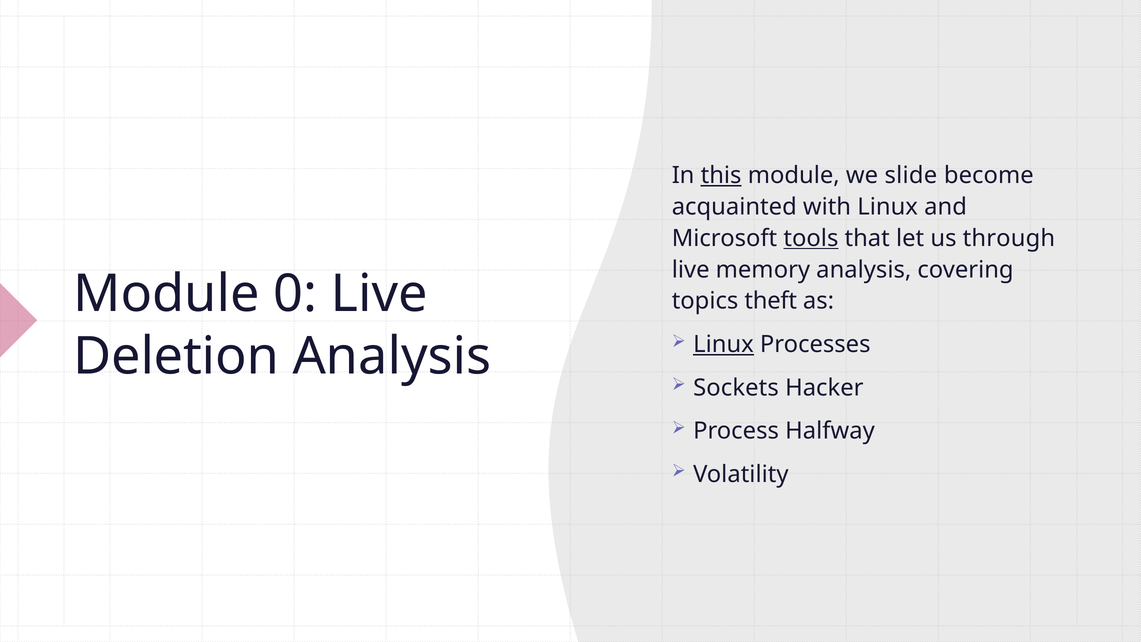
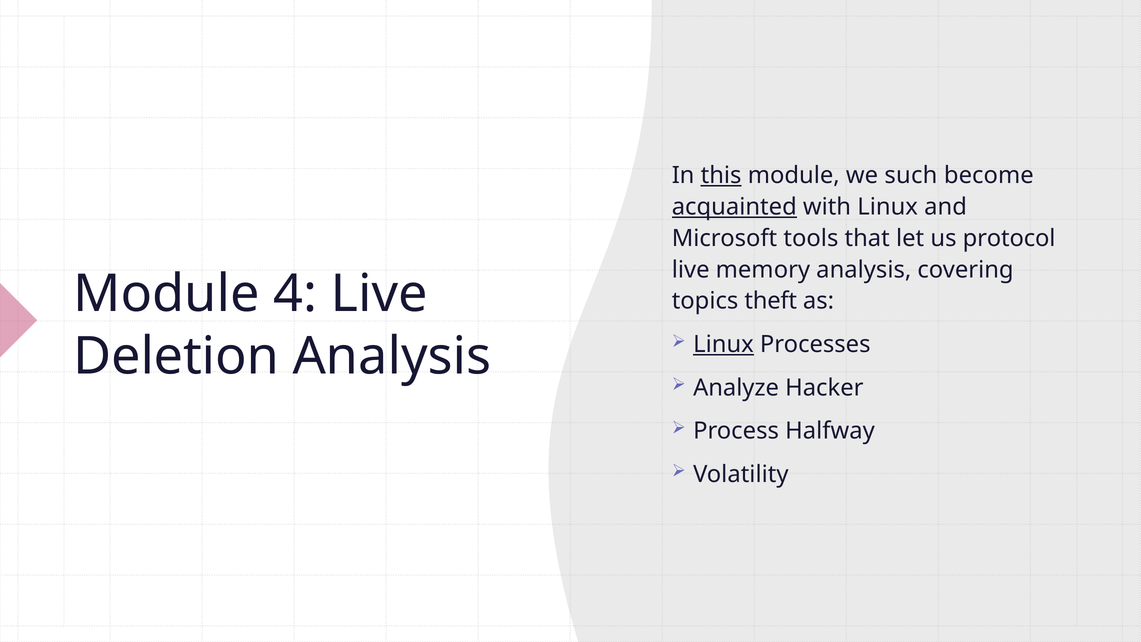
slide: slide -> such (911, 175)
acquainted underline: none -> present (734, 207)
tools underline: present -> none (811, 238)
through: through -> protocol (1009, 238)
0: 0 -> 4 (295, 294)
Sockets: Sockets -> Analyze (736, 388)
